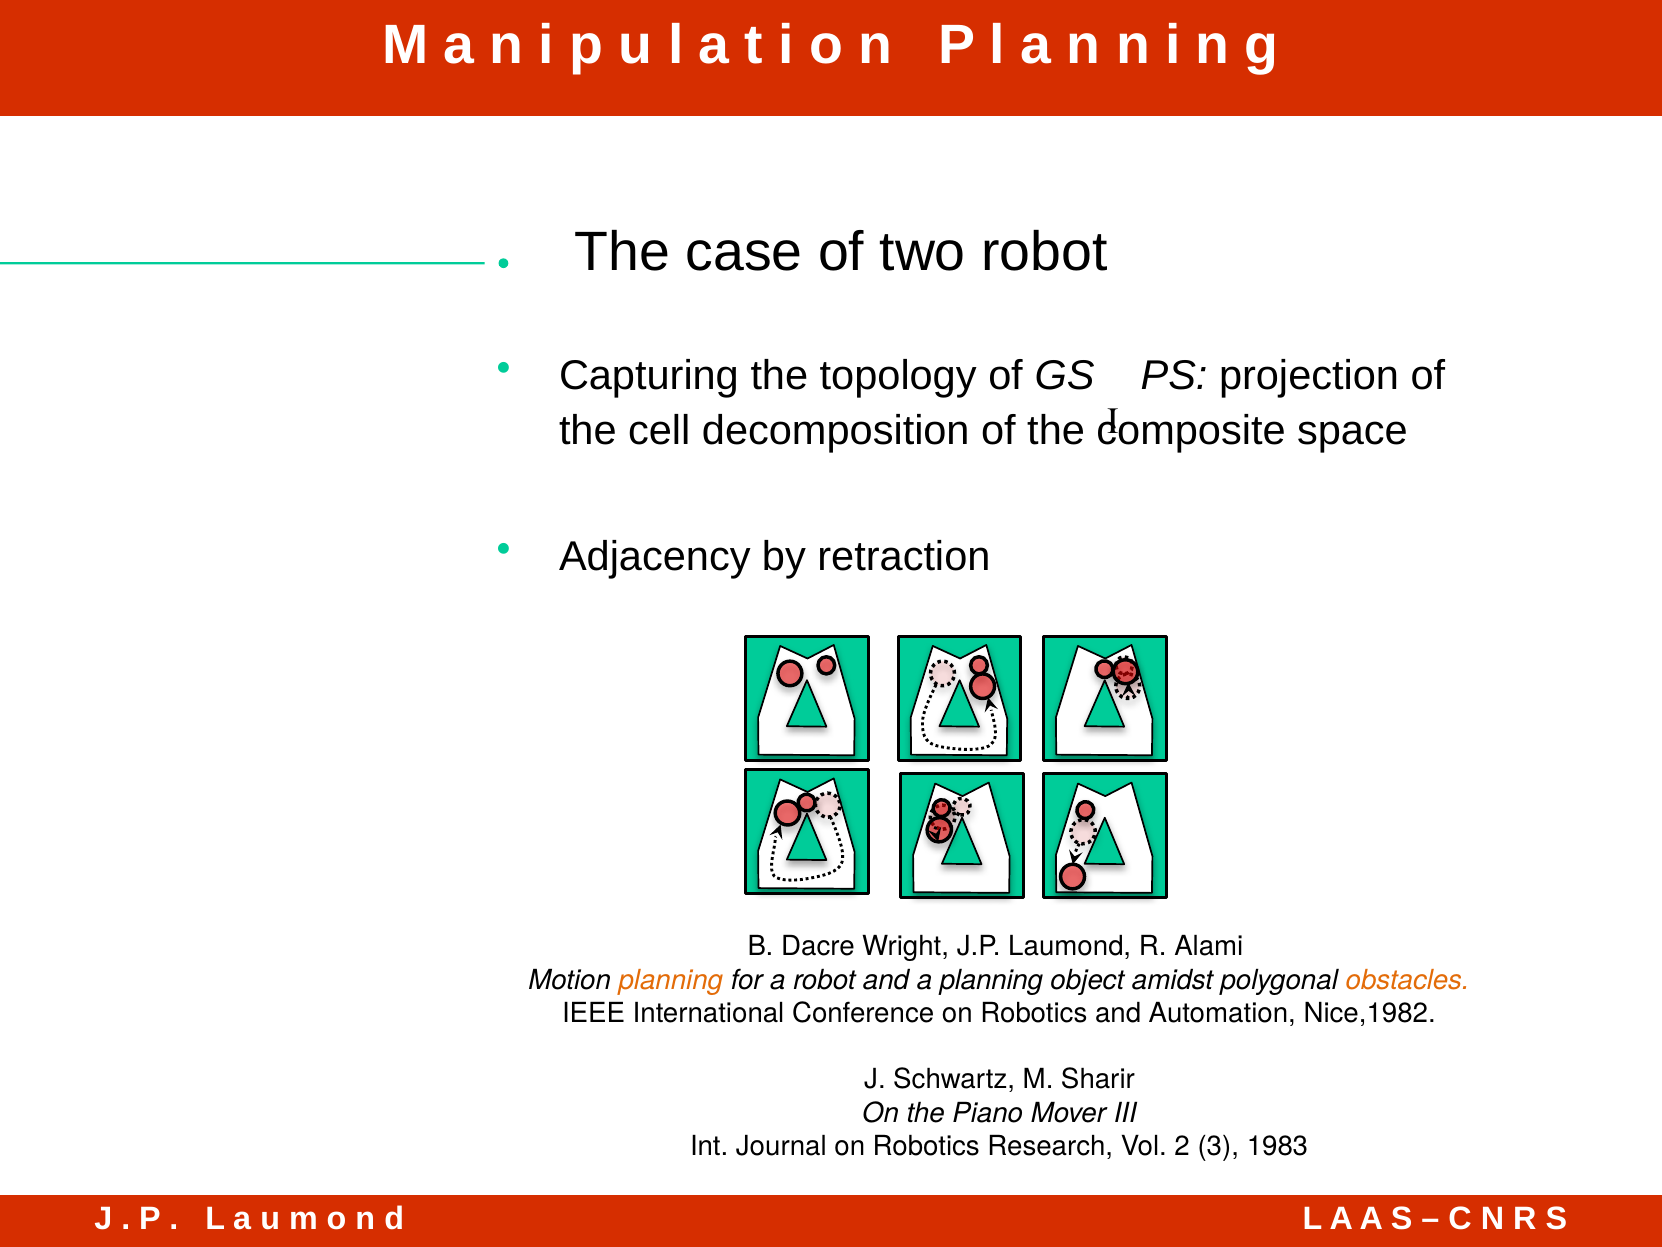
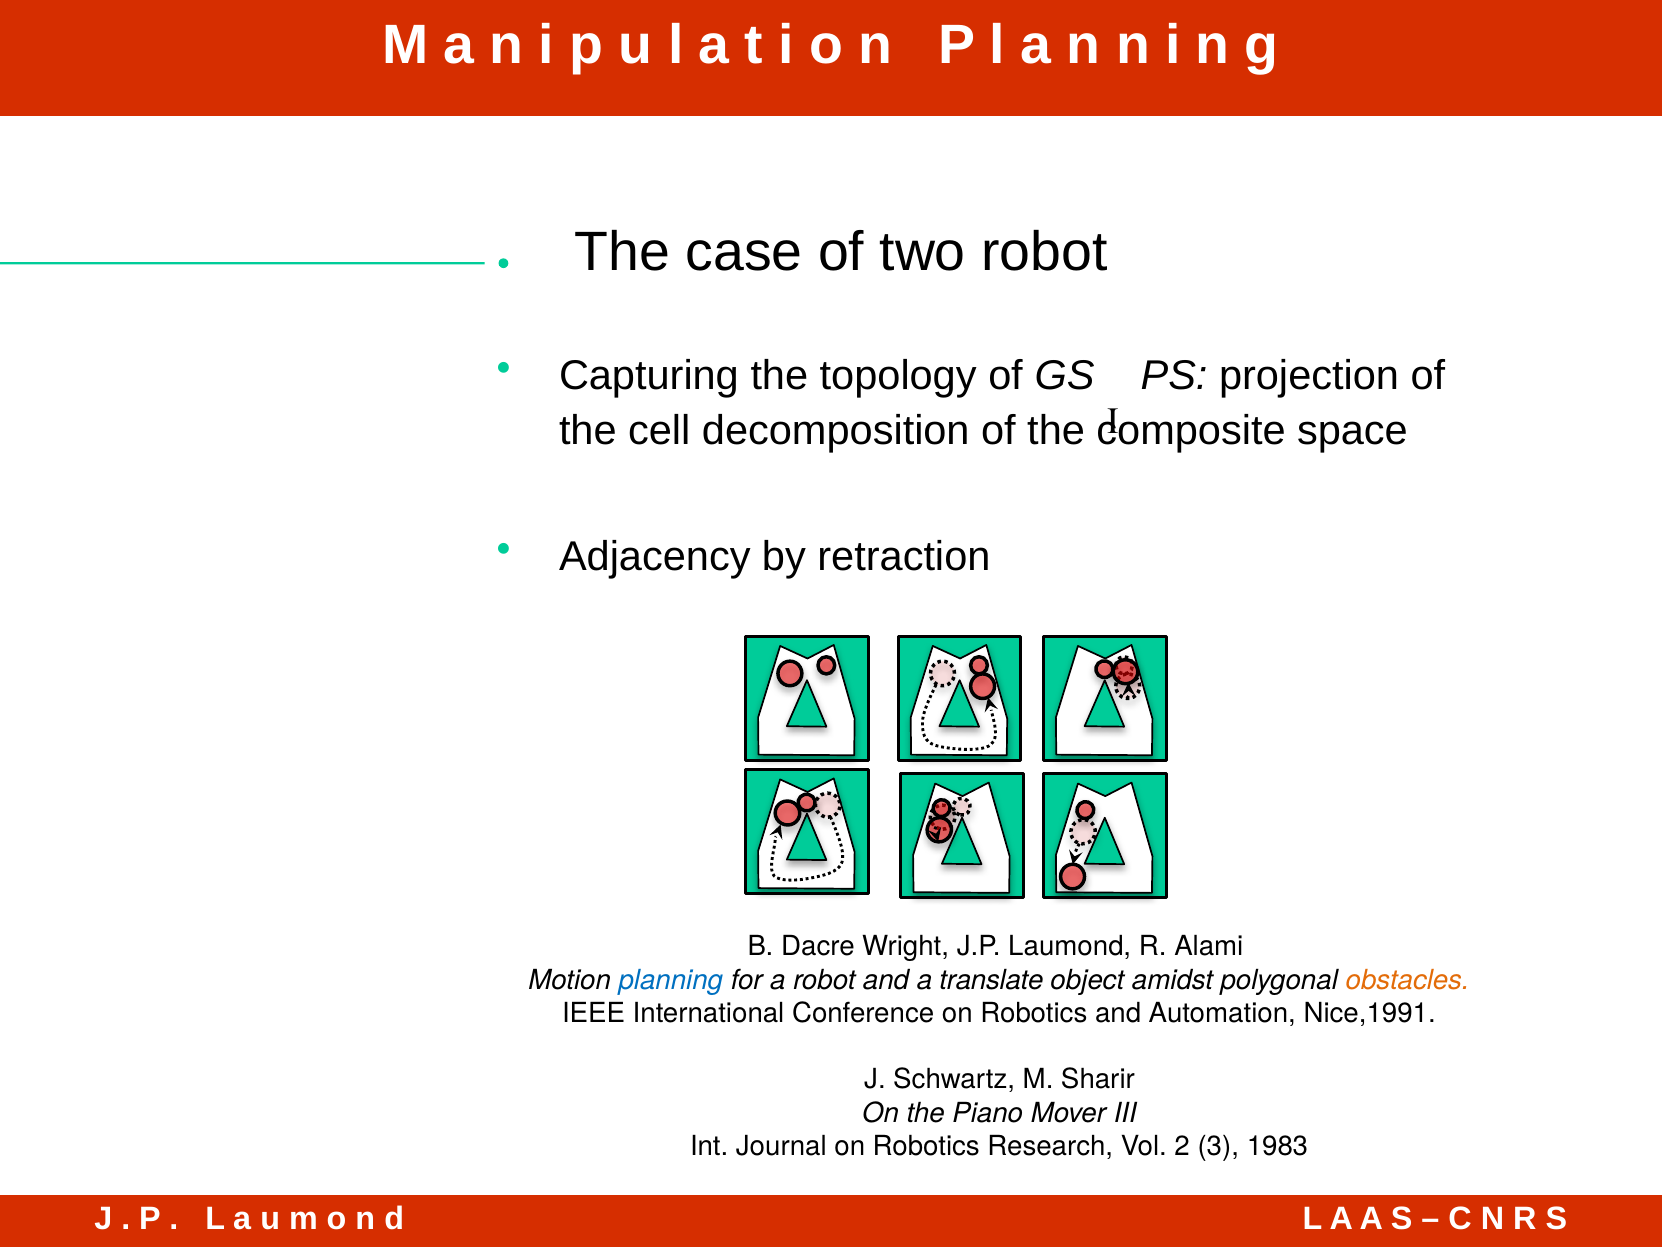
planning colour: orange -> blue (671, 980)
a planning: planning -> translate (991, 980)
Nice,1982: Nice,1982 -> Nice,1991 (1370, 1013)
